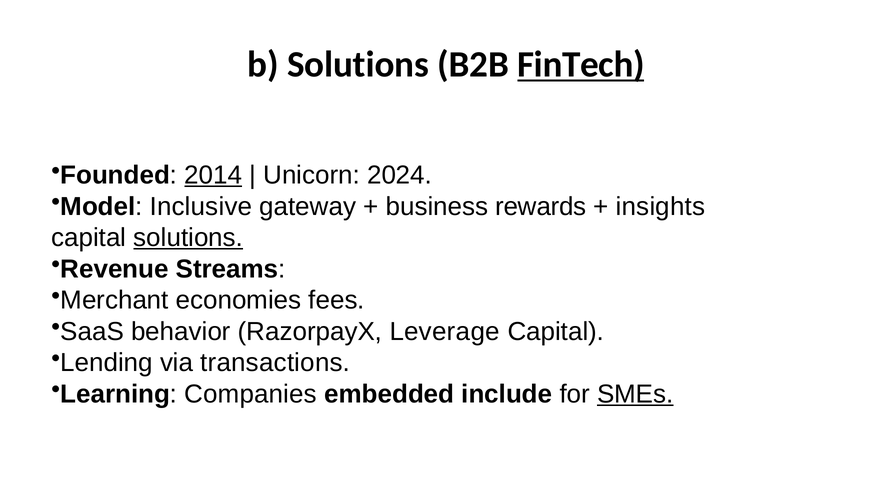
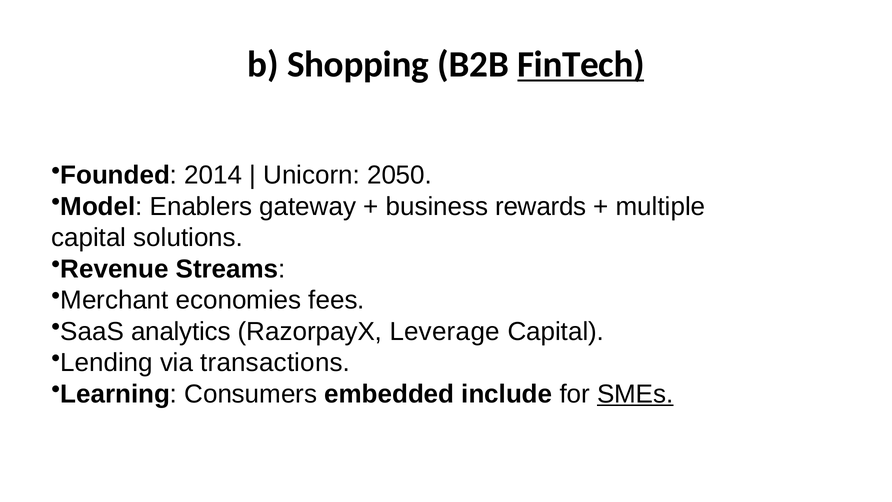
b Solutions: Solutions -> Shopping (358, 64)
2014 underline: present -> none (213, 175)
2024: 2024 -> 2050 (400, 175)
Inclusive: Inclusive -> Enablers (201, 206)
insights: insights -> multiple (661, 206)
solutions underline: present -> none (188, 238)
behavior: behavior -> analytics (181, 331)
Companies: Companies -> Consumers (251, 394)
